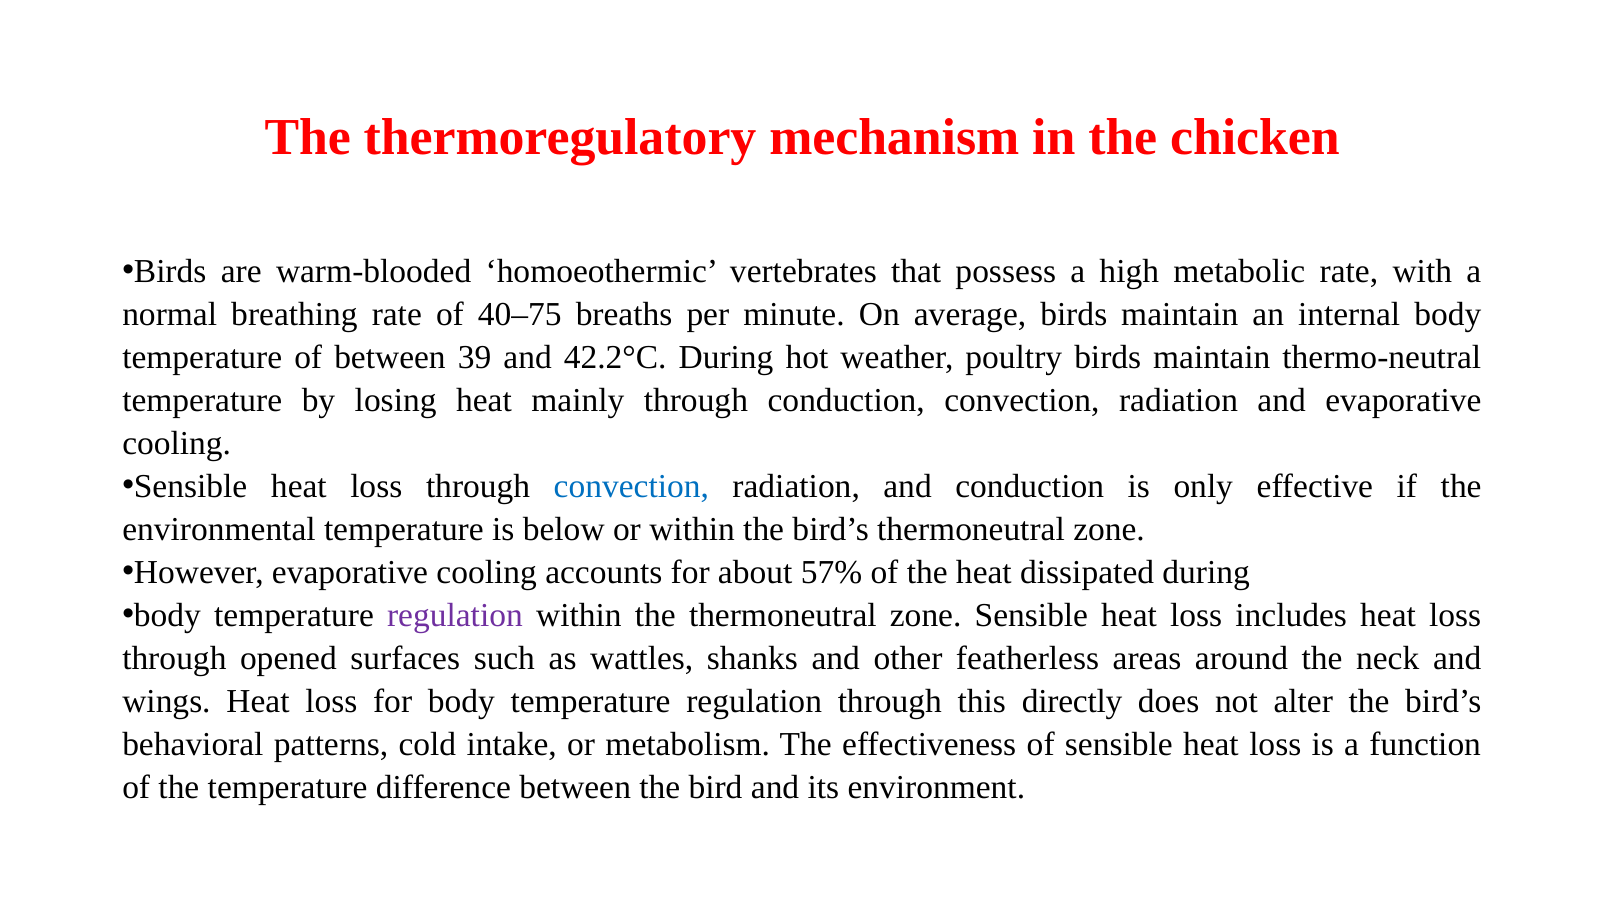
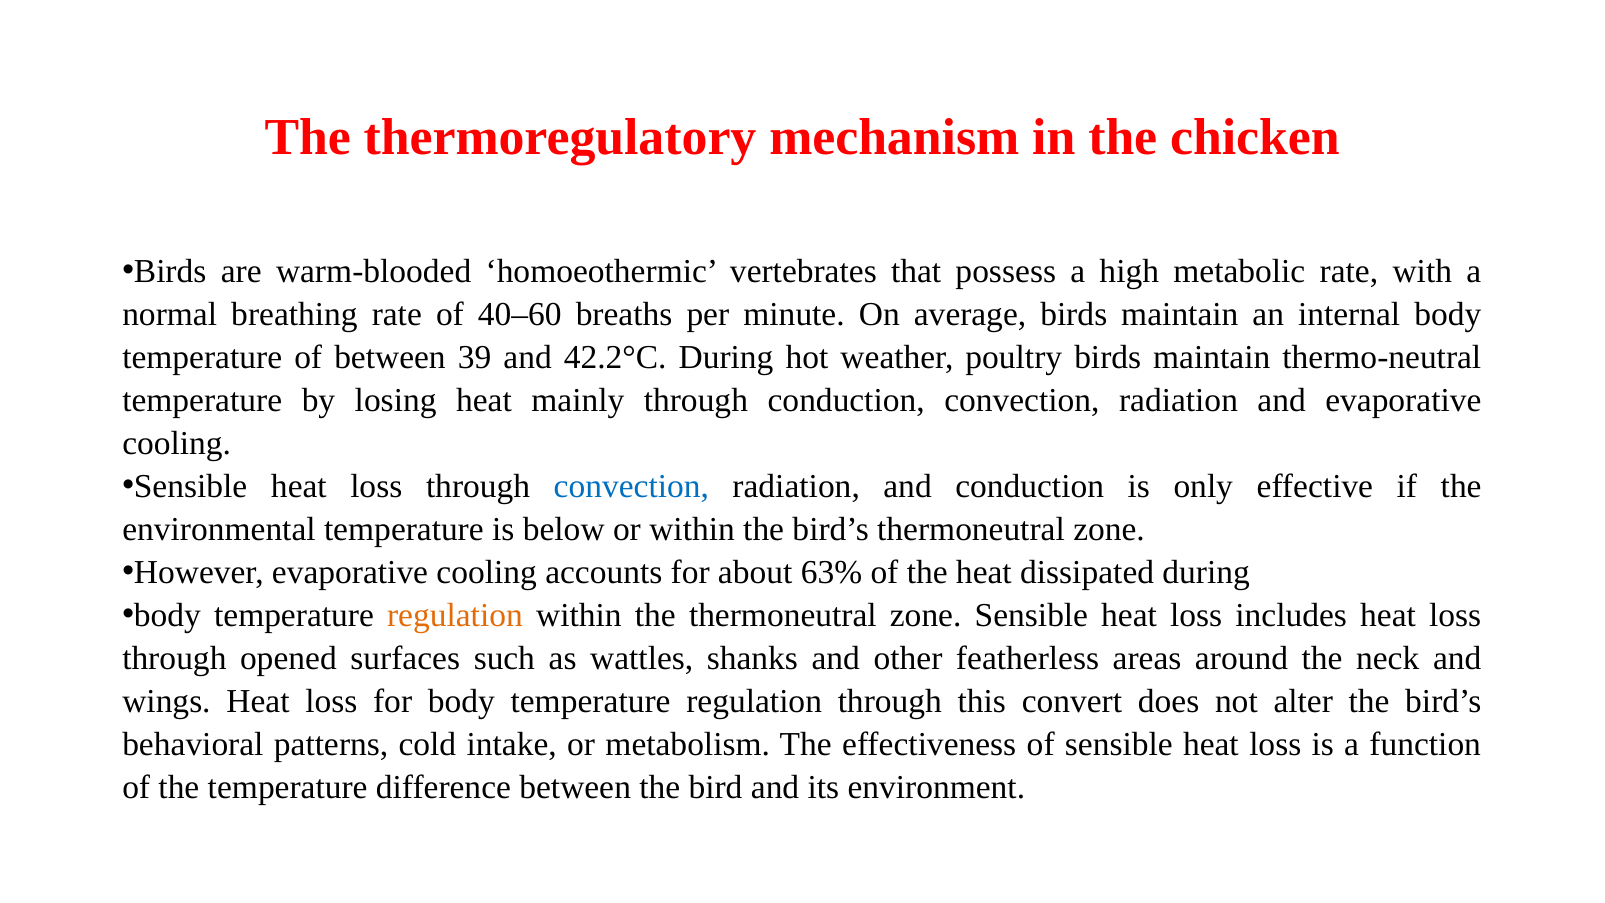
40–75: 40–75 -> 40–60 (520, 315)
57%: 57% -> 63% (831, 572)
regulation colour: purple -> orange (455, 615)
directly: directly -> convert (1072, 701)
